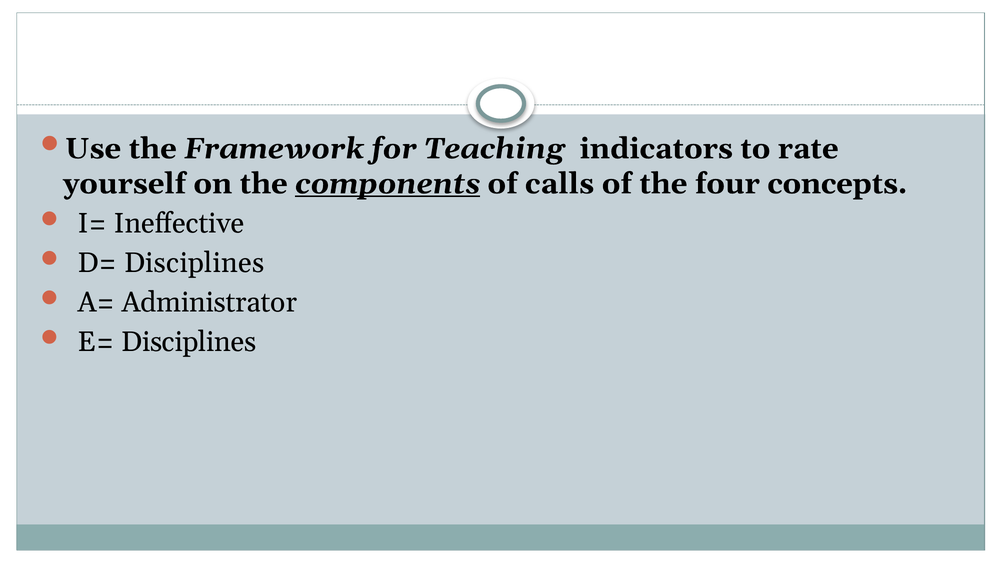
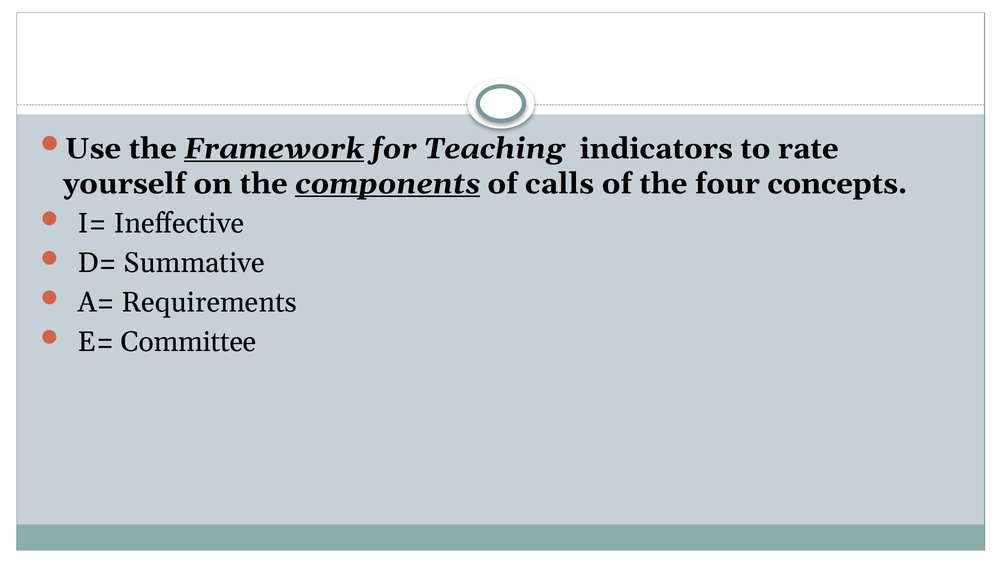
Framework underline: none -> present (274, 149)
D= Disciplines: Disciplines -> Summative (194, 263)
Administrator: Administrator -> Requirements (209, 303)
E= Disciplines: Disciplines -> Committee (189, 342)
